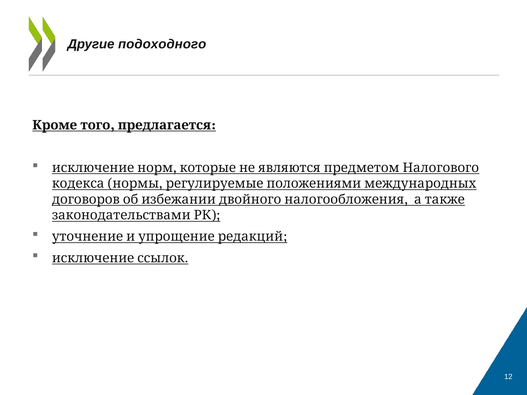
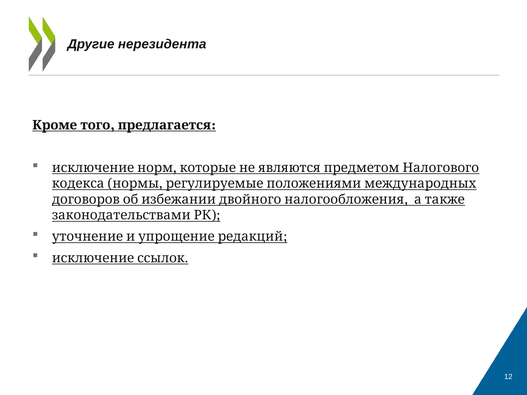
подоходного: подоходного -> нерезидента (162, 44)
